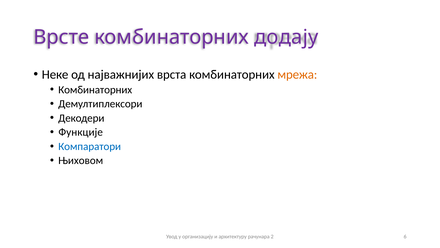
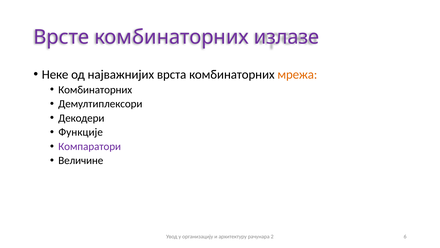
додају: додају -> излазе (286, 37)
Компаратори colour: blue -> purple (90, 146)
Њиховом: Њиховом -> Величине (81, 160)
